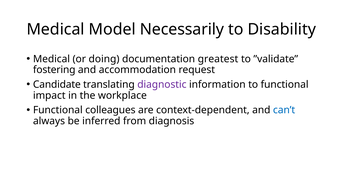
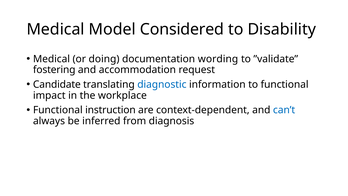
Necessarily: Necessarily -> Considered (182, 29)
greatest: greatest -> wording (218, 59)
diagnostic colour: purple -> blue (162, 84)
colleagues: colleagues -> instruction (110, 110)
